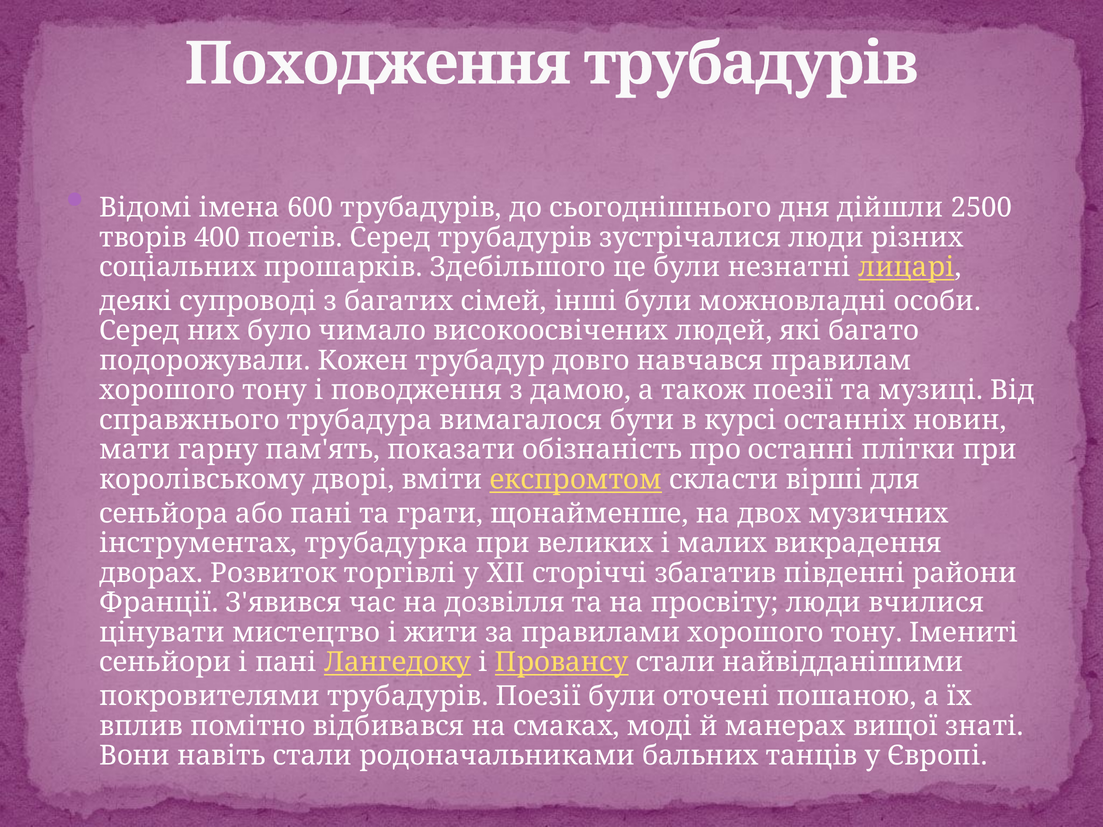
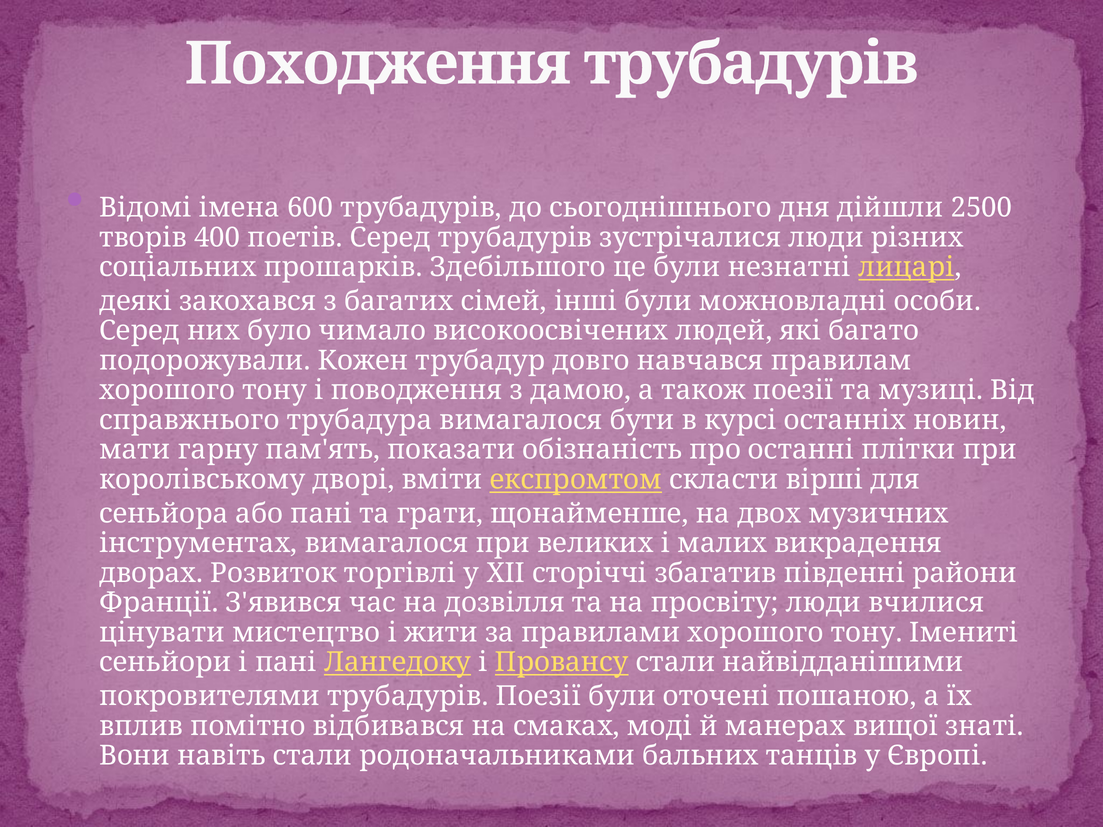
супроводі: супроводі -> закохався (248, 301)
інструментах трубадурка: трубадурка -> вимагалося (387, 543)
